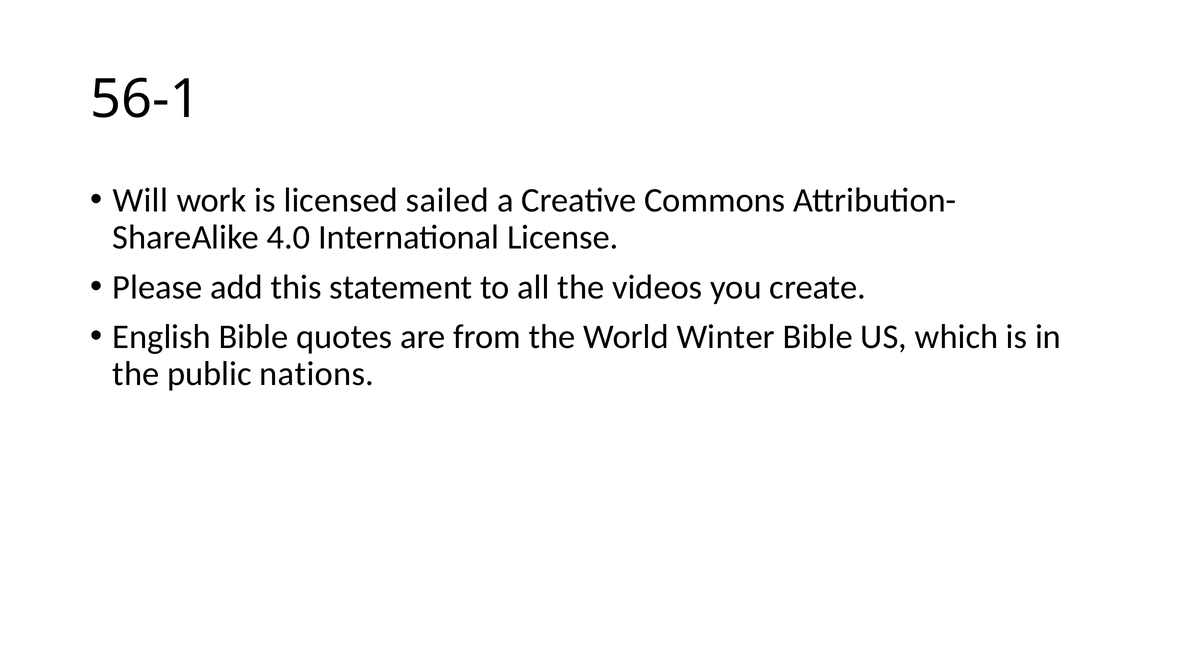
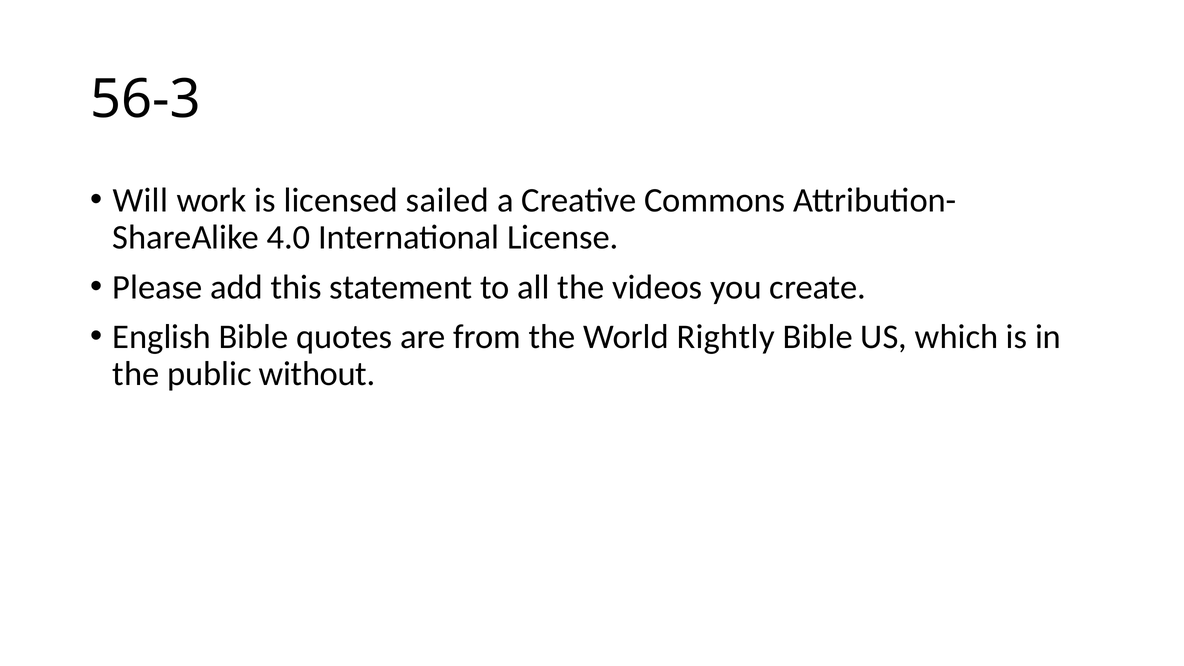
56-1: 56-1 -> 56-3 (146, 99)
Winter: Winter -> Rightly (726, 337)
nations: nations -> without (317, 374)
